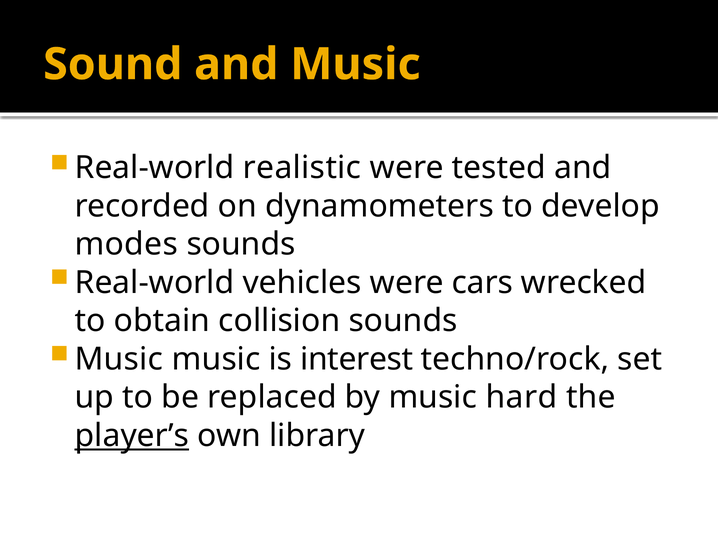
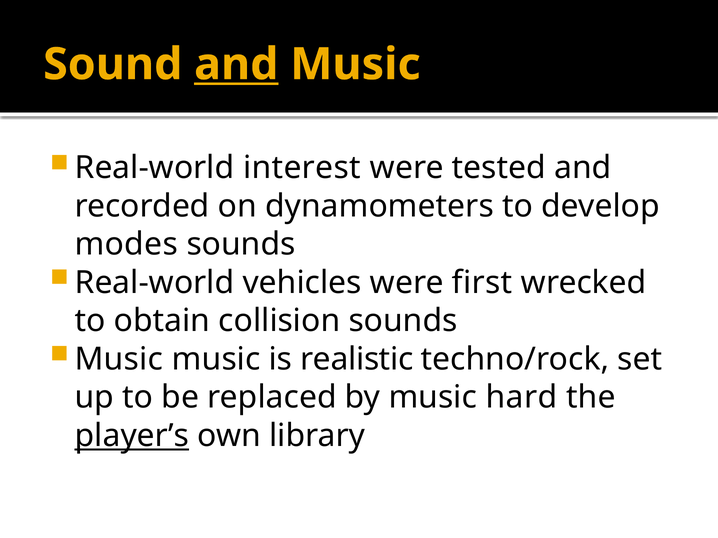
and underline: none -> present (236, 65)
realistic: realistic -> interest (302, 168)
cars: cars -> first (482, 283)
interest: interest -> realistic (357, 359)
